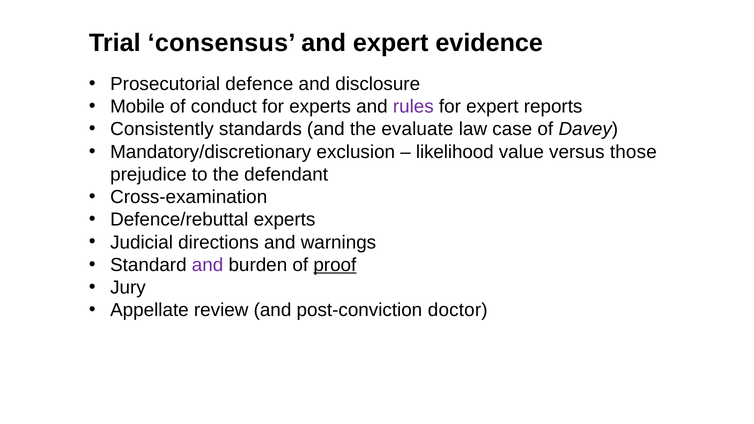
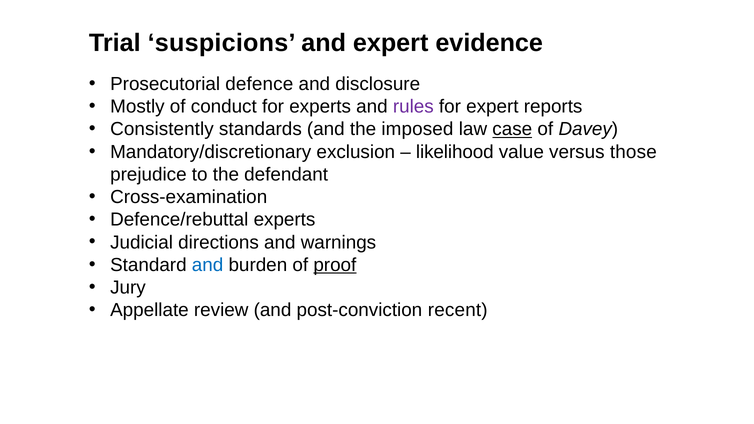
consensus: consensus -> suspicions (222, 43)
Mobile: Mobile -> Mostly (137, 107)
evaluate: evaluate -> imposed (417, 129)
case underline: none -> present (512, 129)
and colour: purple -> blue (208, 265)
doctor: doctor -> recent (458, 310)
